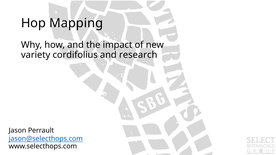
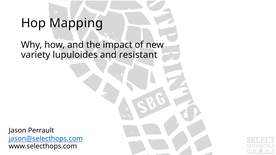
cordifolius: cordifolius -> lupuloides (75, 55)
research: research -> resistant (138, 55)
